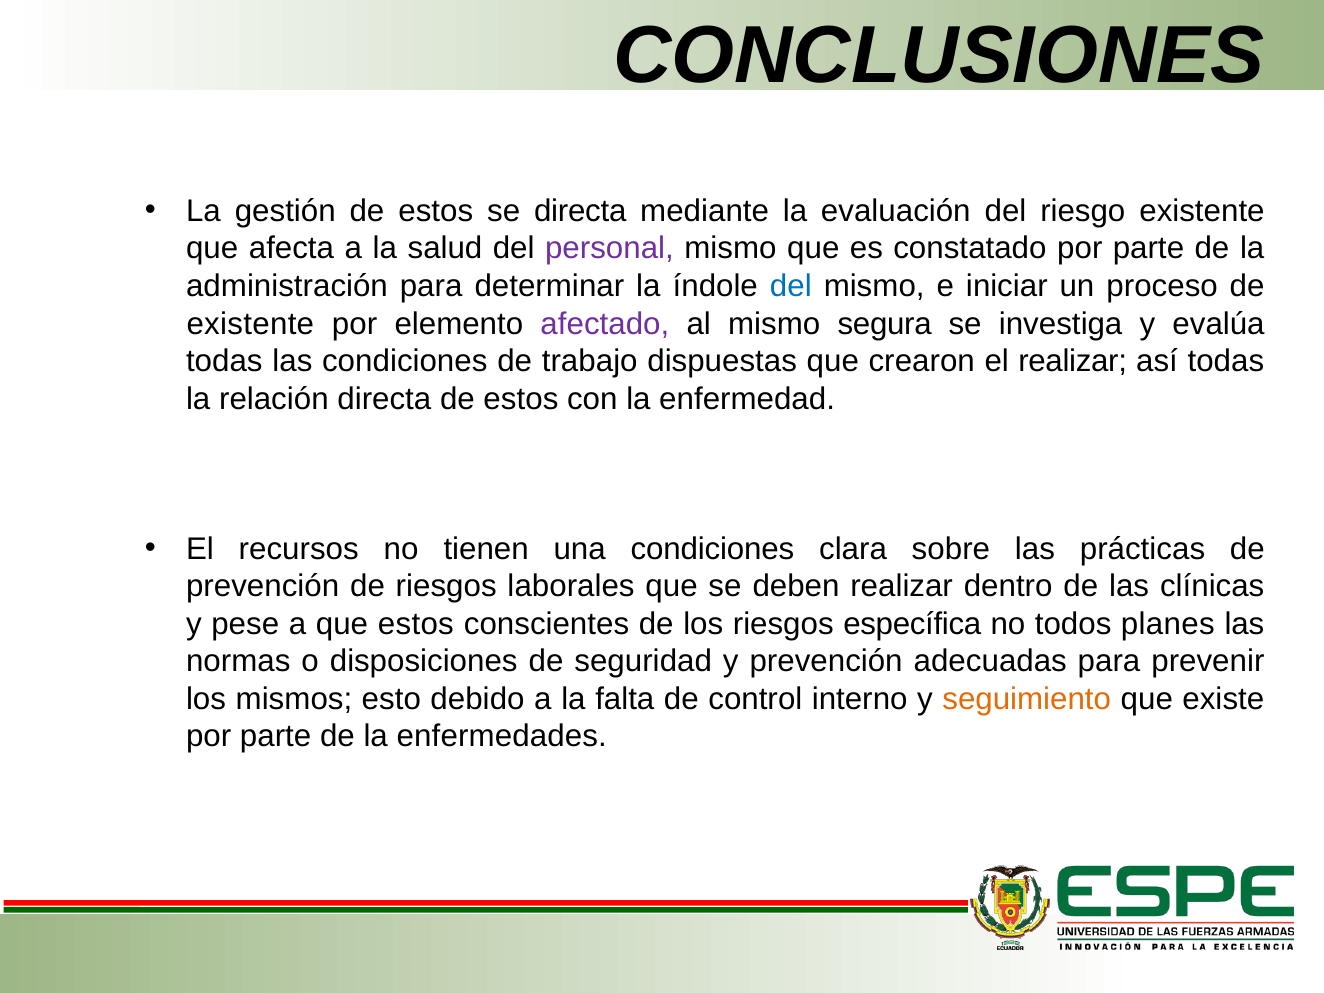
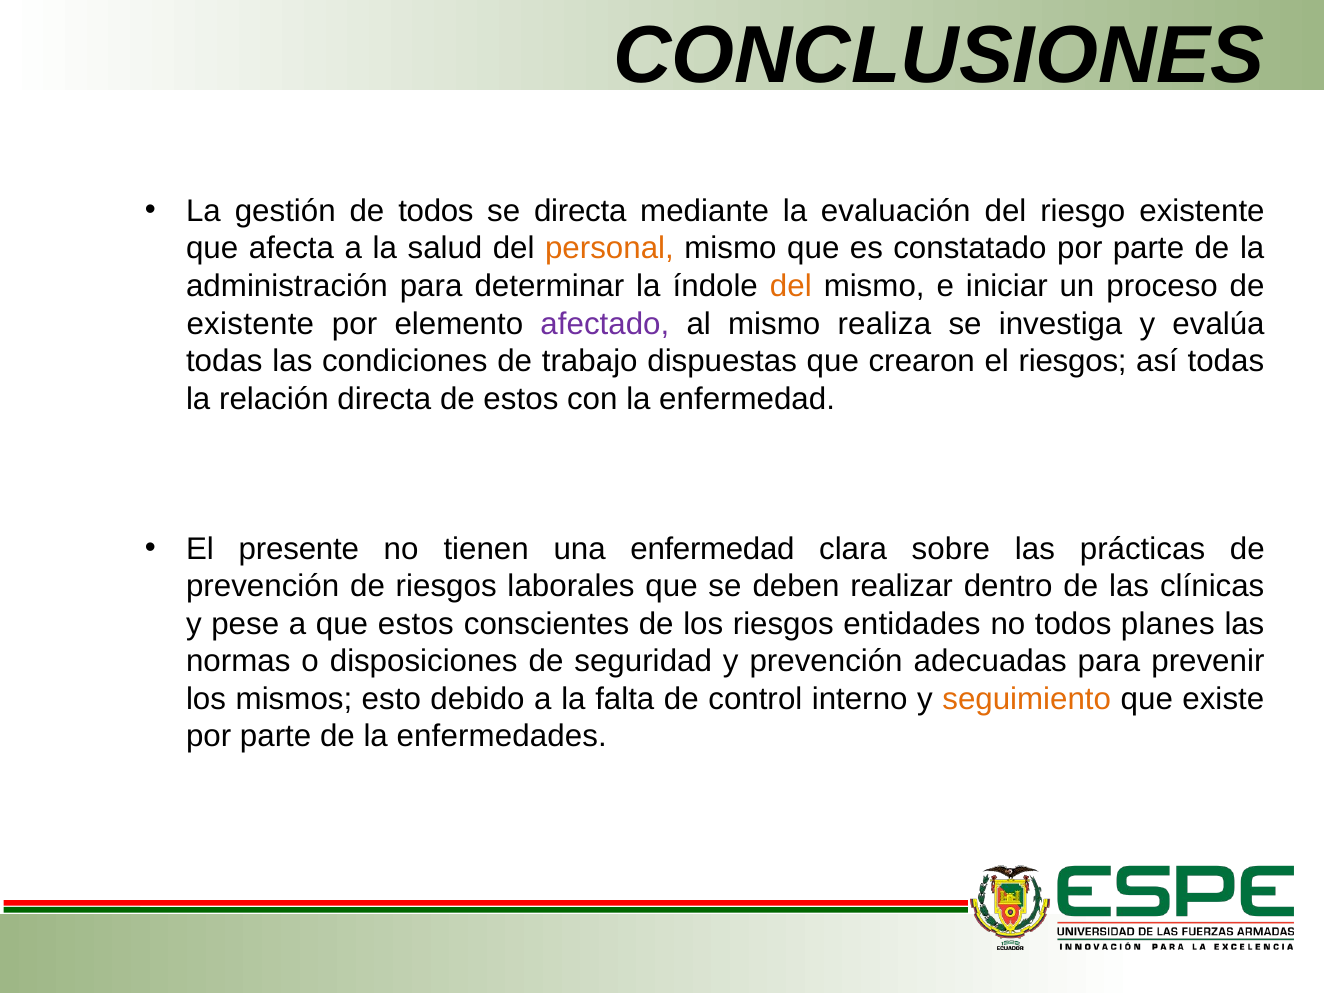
gestión de estos: estos -> todos (436, 211)
personal colour: purple -> orange (609, 249)
del colour: blue -> orange (791, 286)
segura: segura -> realiza (884, 324)
el realizar: realizar -> riesgos (1073, 361)
recursos: recursos -> presente (299, 549)
una condiciones: condiciones -> enfermedad (712, 549)
específica: específica -> entidades (912, 624)
